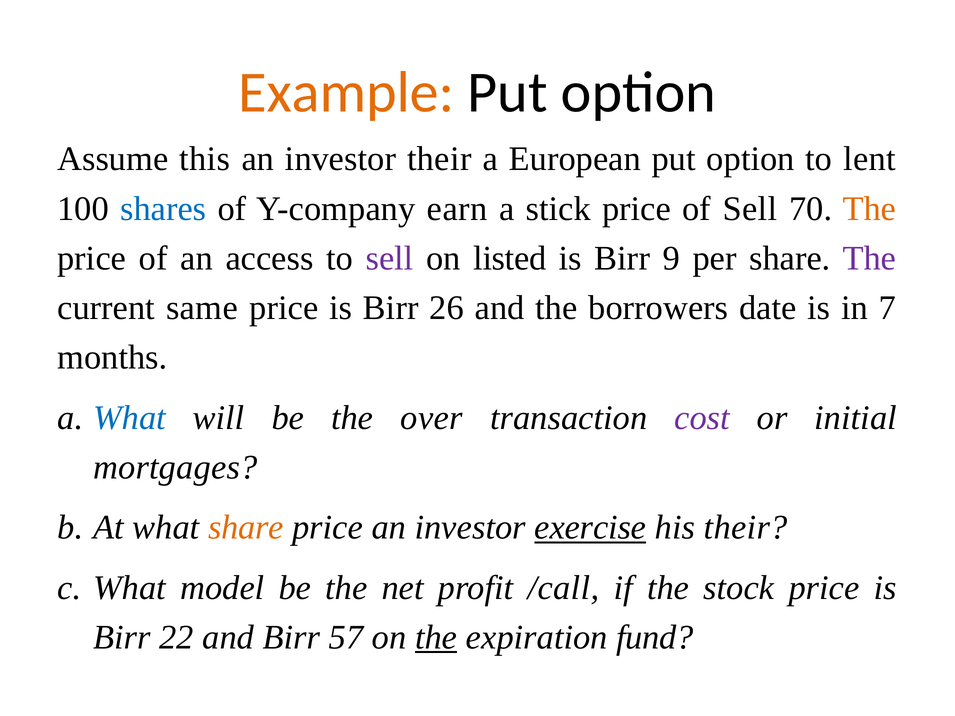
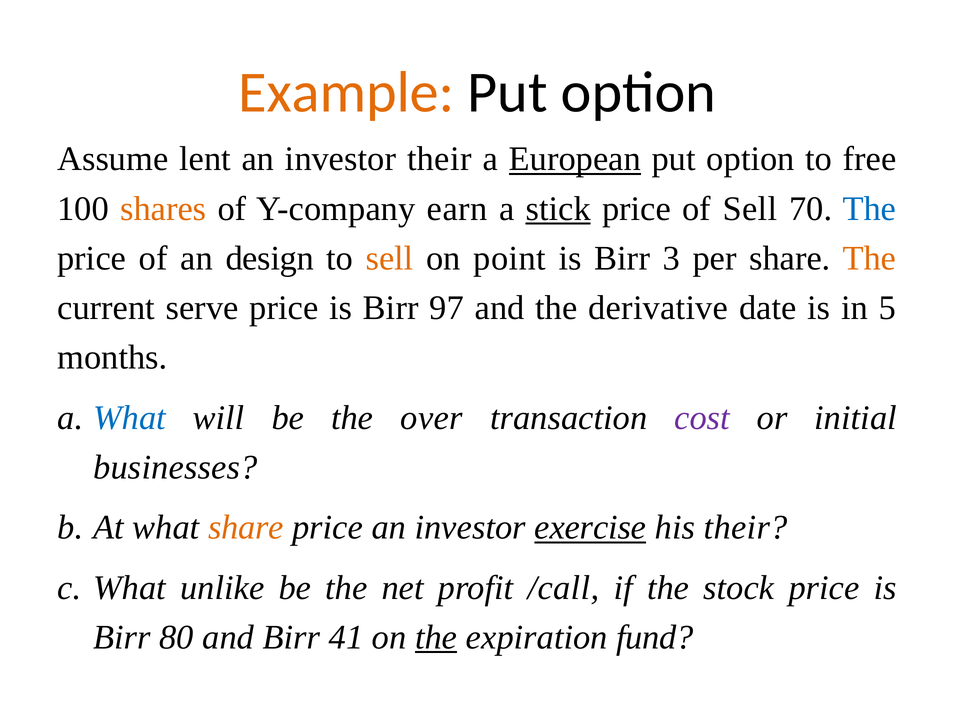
this: this -> lent (205, 159)
European underline: none -> present (575, 159)
lent: lent -> free (870, 159)
shares colour: blue -> orange (163, 209)
stick underline: none -> present (558, 209)
The colour: orange -> blue (869, 209)
access: access -> design (270, 258)
sell colour: purple -> orange (390, 258)
listed: listed -> point (510, 258)
9: 9 -> 3 (671, 258)
The colour: purple -> orange (869, 258)
same: same -> serve (202, 308)
26: 26 -> 97 (447, 308)
borrowers: borrowers -> derivative (658, 308)
7: 7 -> 5 (888, 308)
mortgages: mortgages -> businesses (175, 468)
model: model -> unlike (222, 588)
22: 22 -> 80 (176, 638)
57: 57 -> 41 (346, 638)
